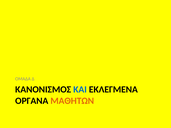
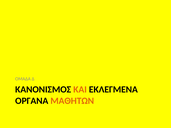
ΚΑΙ colour: blue -> orange (80, 90)
